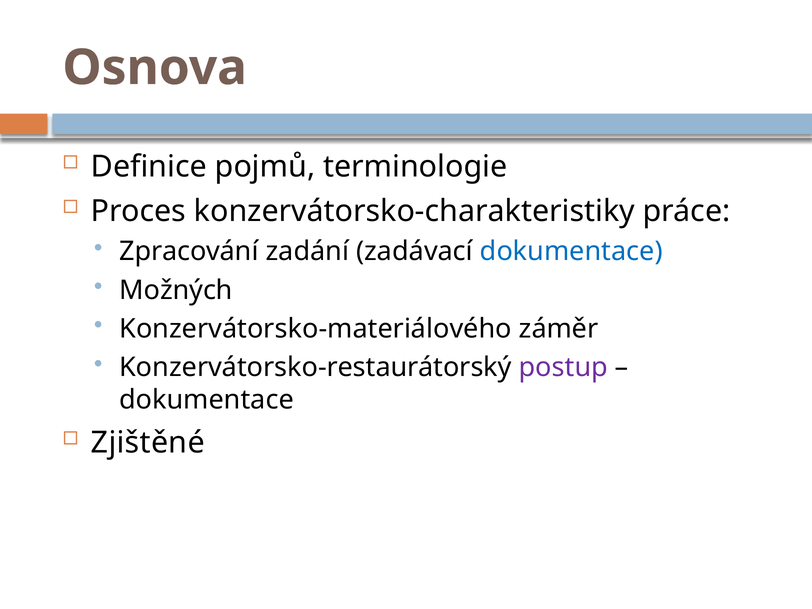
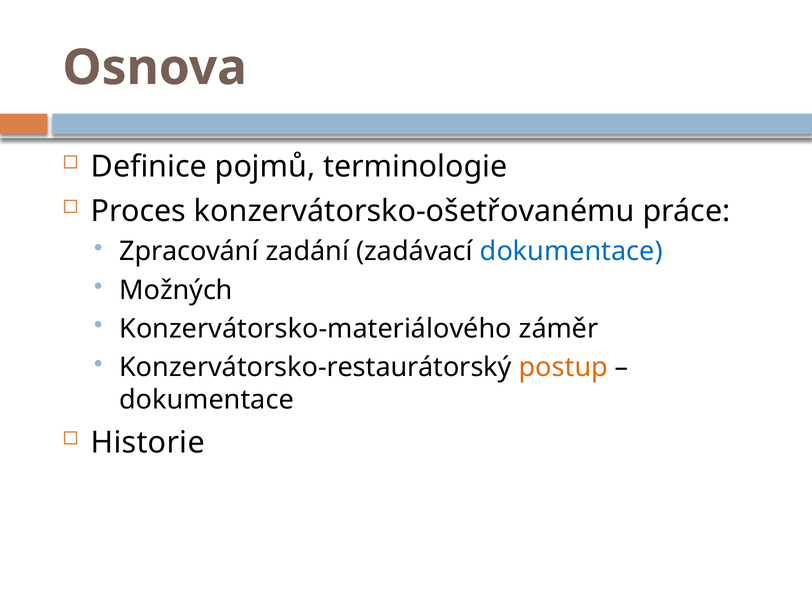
konzervátorsko-charakteristiky: konzervátorsko-charakteristiky -> konzervátorsko-ošetřovanému (414, 211)
postup colour: purple -> orange (563, 368)
Zjištěné: Zjištěné -> Historie (148, 443)
